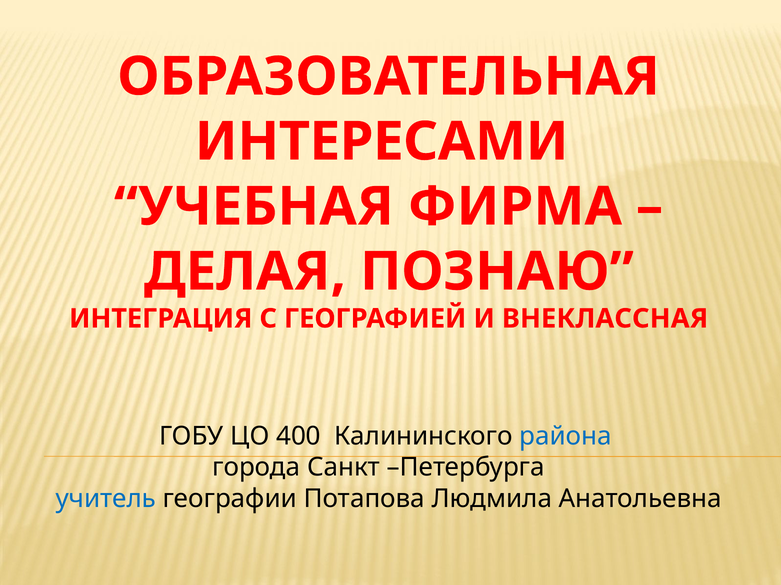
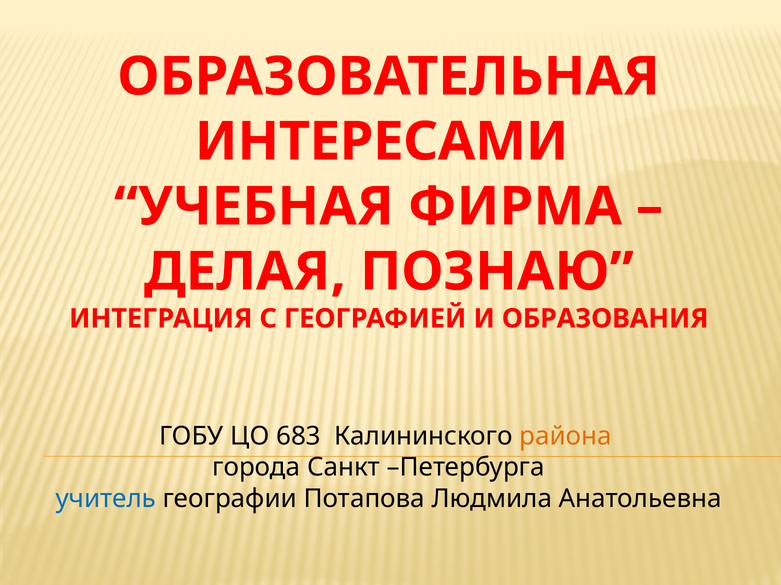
ВНЕКЛАССНАЯ: ВНЕКЛАССНАЯ -> ОБРАЗОВАНИЯ (605, 319)
400: 400 -> 683 (299, 437)
района colour: blue -> orange (565, 437)
